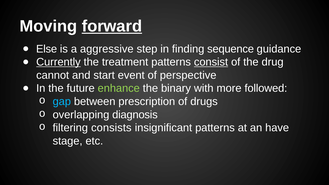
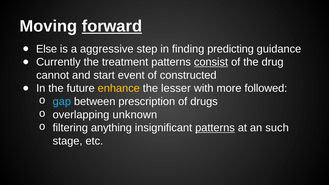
sequence: sequence -> predicting (231, 49)
Currently underline: present -> none (58, 62)
perspective: perspective -> constructed (188, 75)
enhance colour: light green -> yellow (119, 88)
binary: binary -> lesser (176, 88)
diagnosis: diagnosis -> unknown (135, 115)
consists: consists -> anything (111, 128)
patterns underline: none -> present (215, 128)
have: have -> such (277, 128)
